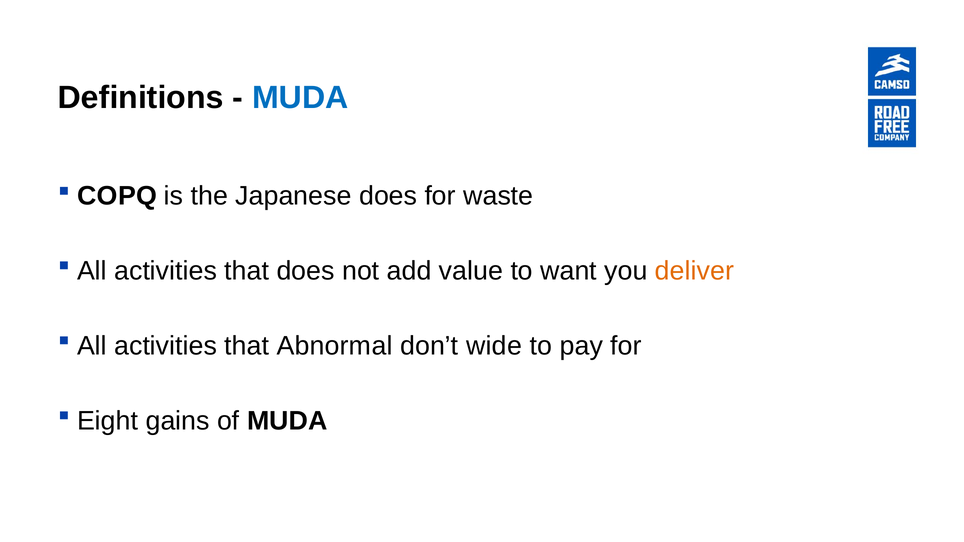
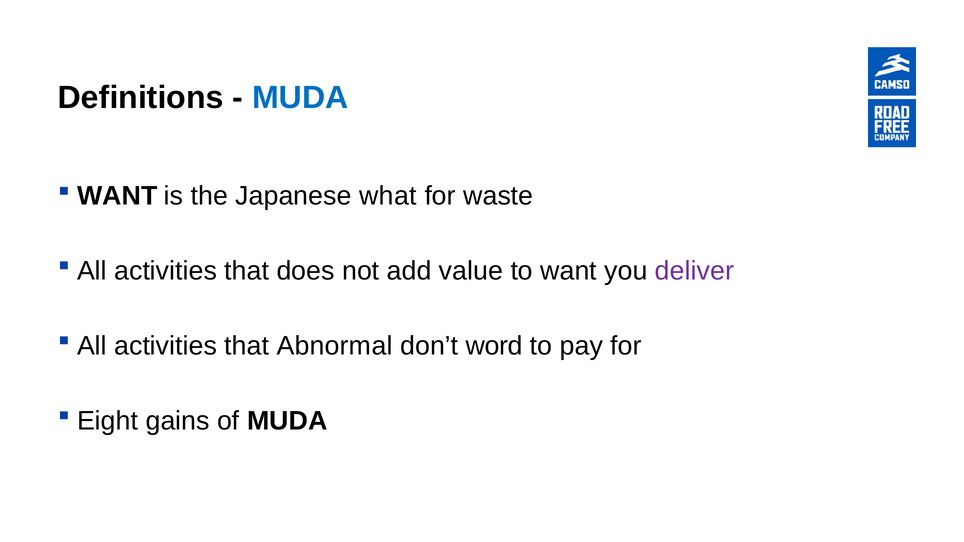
COPQ: COPQ -> WANT (117, 196)
Japanese does: does -> what (388, 196)
deliver colour: orange -> purple (694, 271)
wide: wide -> word (494, 346)
